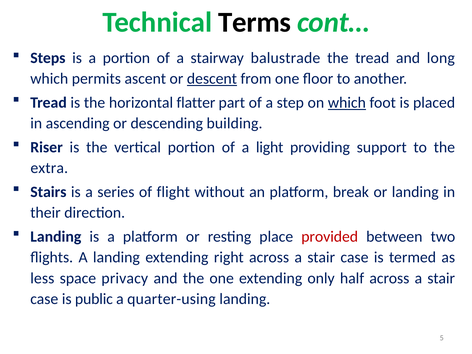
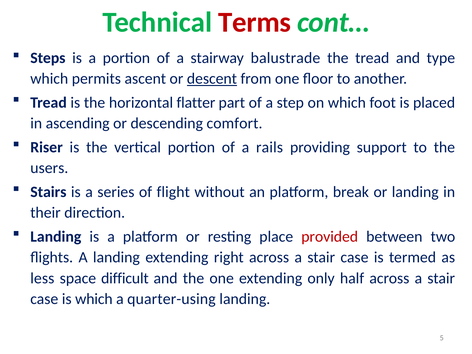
Terms colour: black -> red (255, 22)
long: long -> type (441, 58)
which underline: present -> none (347, 103)
building: building -> comfort (235, 123)
light: light -> rails (270, 147)
extra: extra -> users (49, 168)
privacy: privacy -> difficult (125, 278)
is public: public -> which (94, 299)
